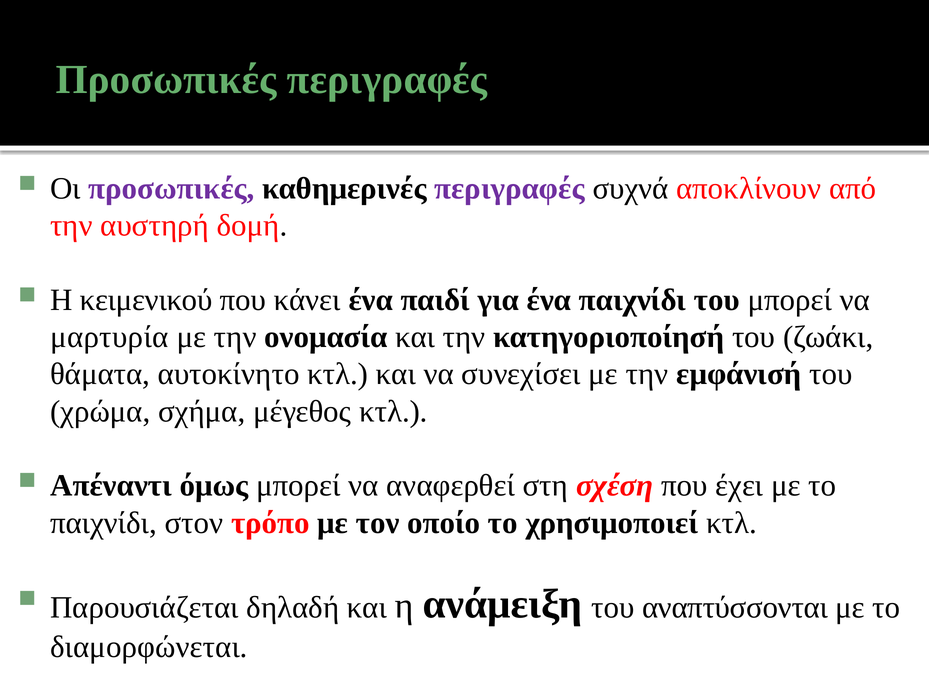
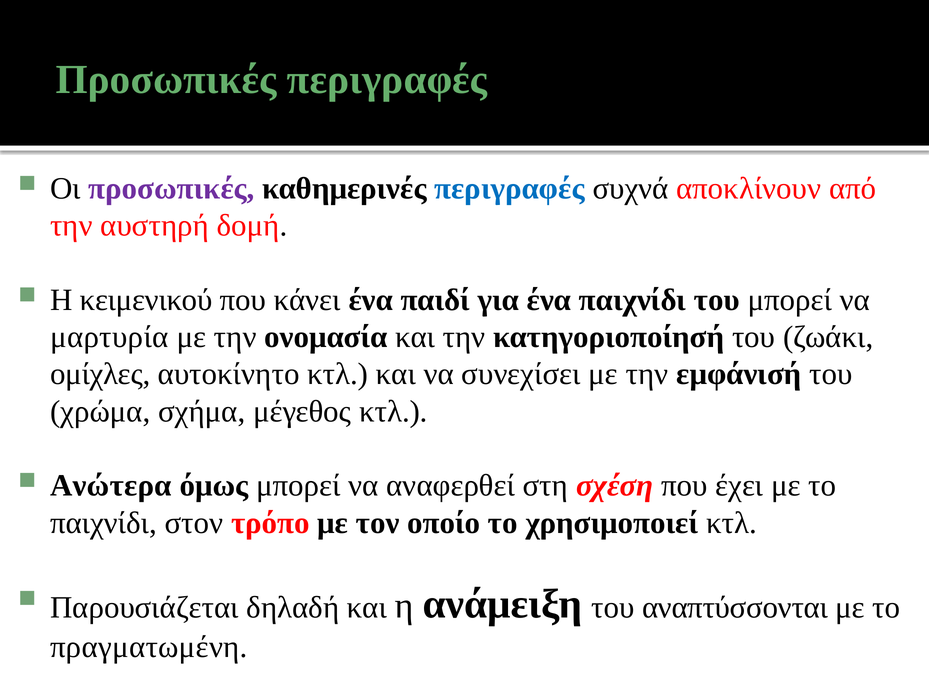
περιγραφές colour: purple -> blue (509, 188)
θάματα: θάματα -> ομίχλες (100, 374)
Απέναντι: Απέναντι -> Ανώτερα (111, 486)
διαμορφώνεται: διαμορφώνεται -> πραγματωμένη (149, 647)
